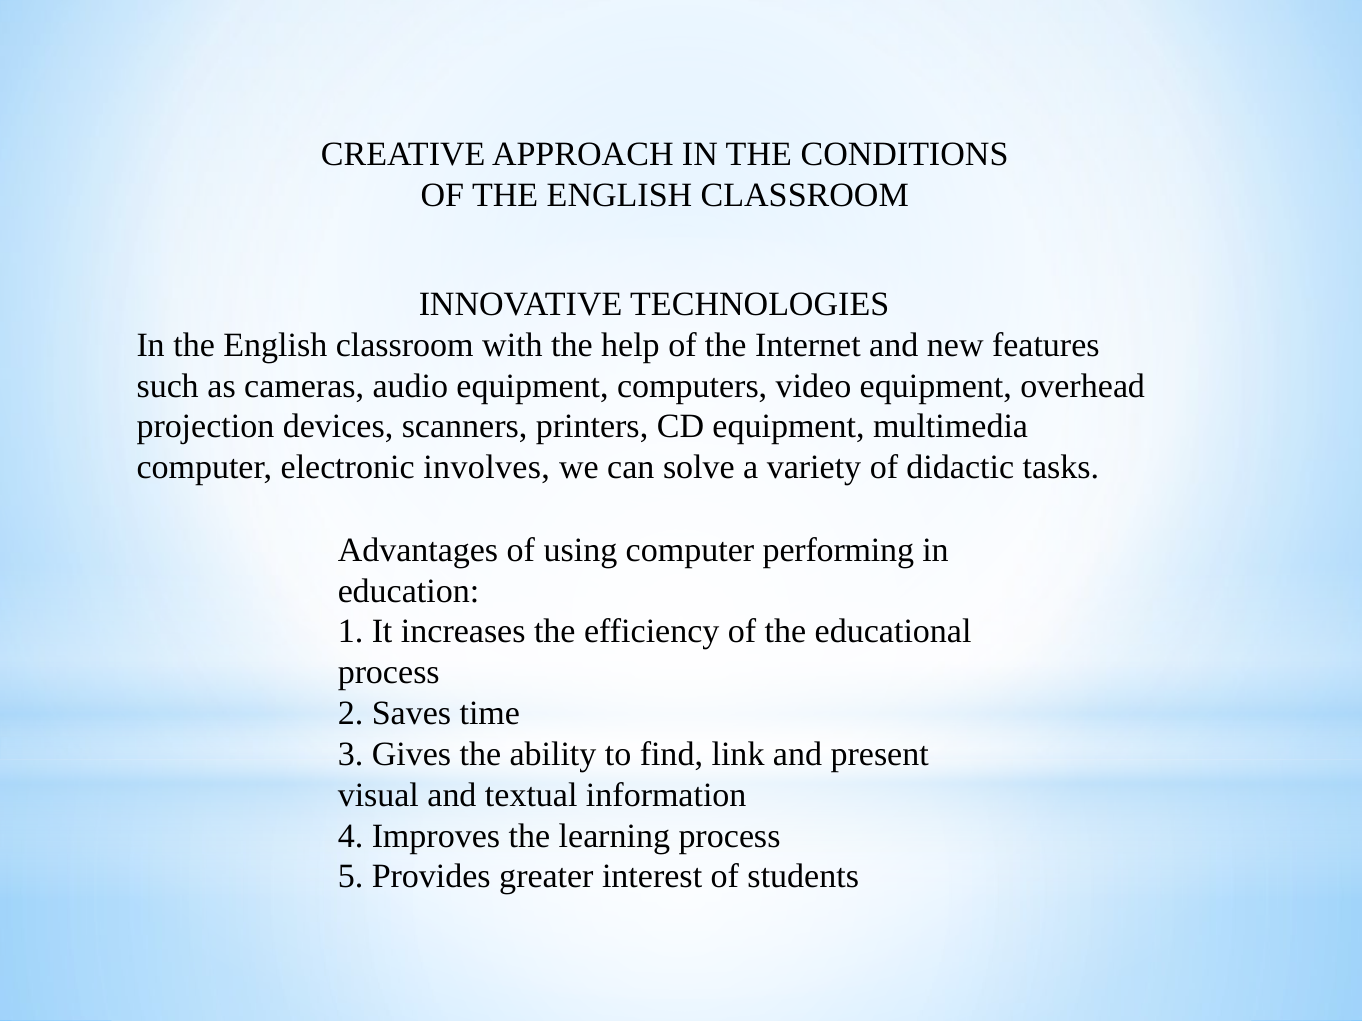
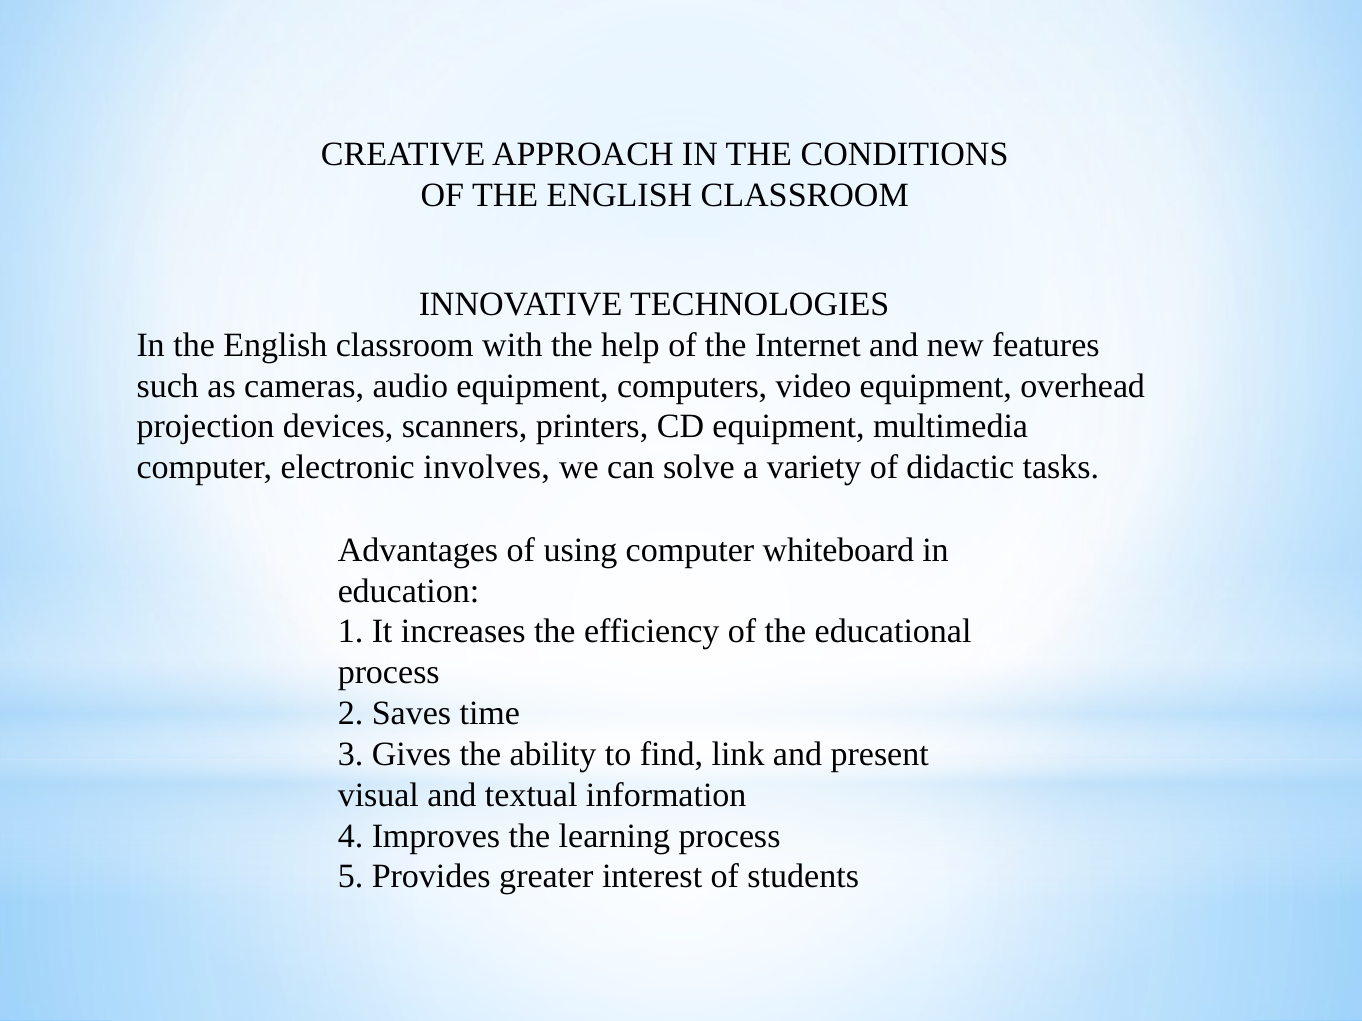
performing: performing -> whiteboard (838, 550)
